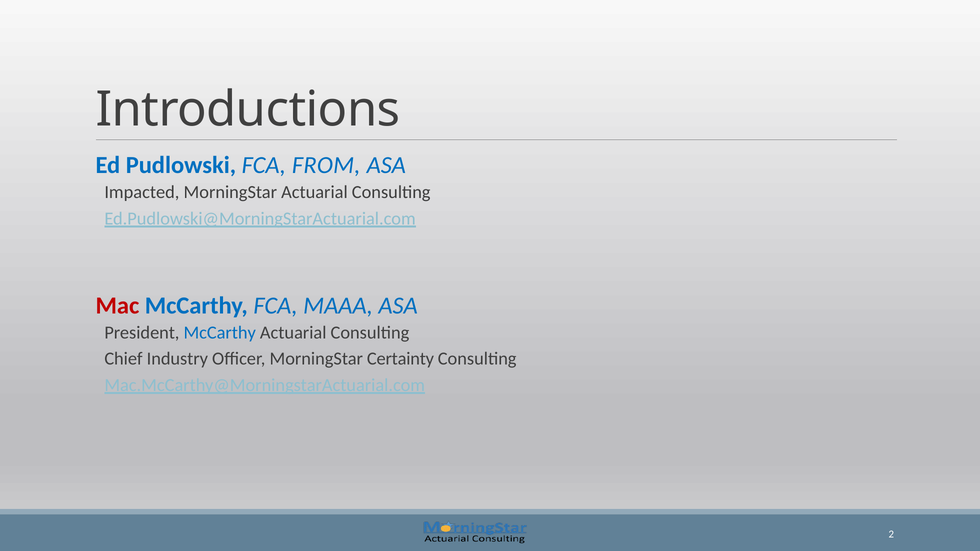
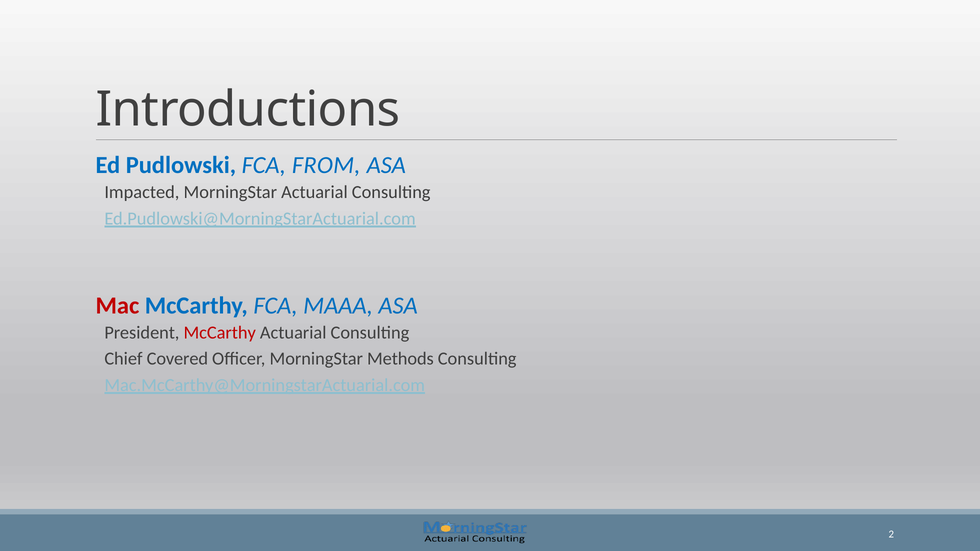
McCarthy colour: blue -> red (220, 333)
Industry: Industry -> Covered (177, 359)
Certainty: Certainty -> Methods (400, 359)
